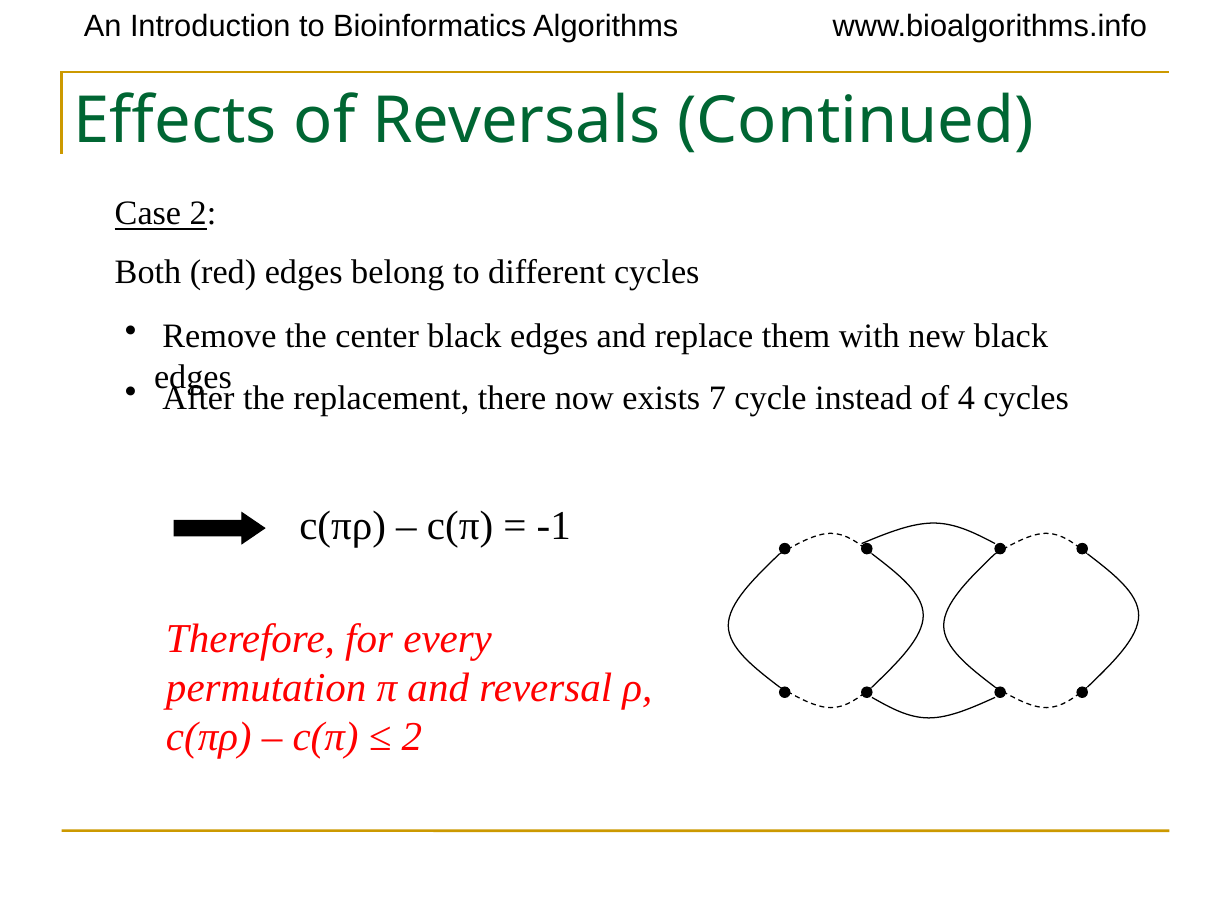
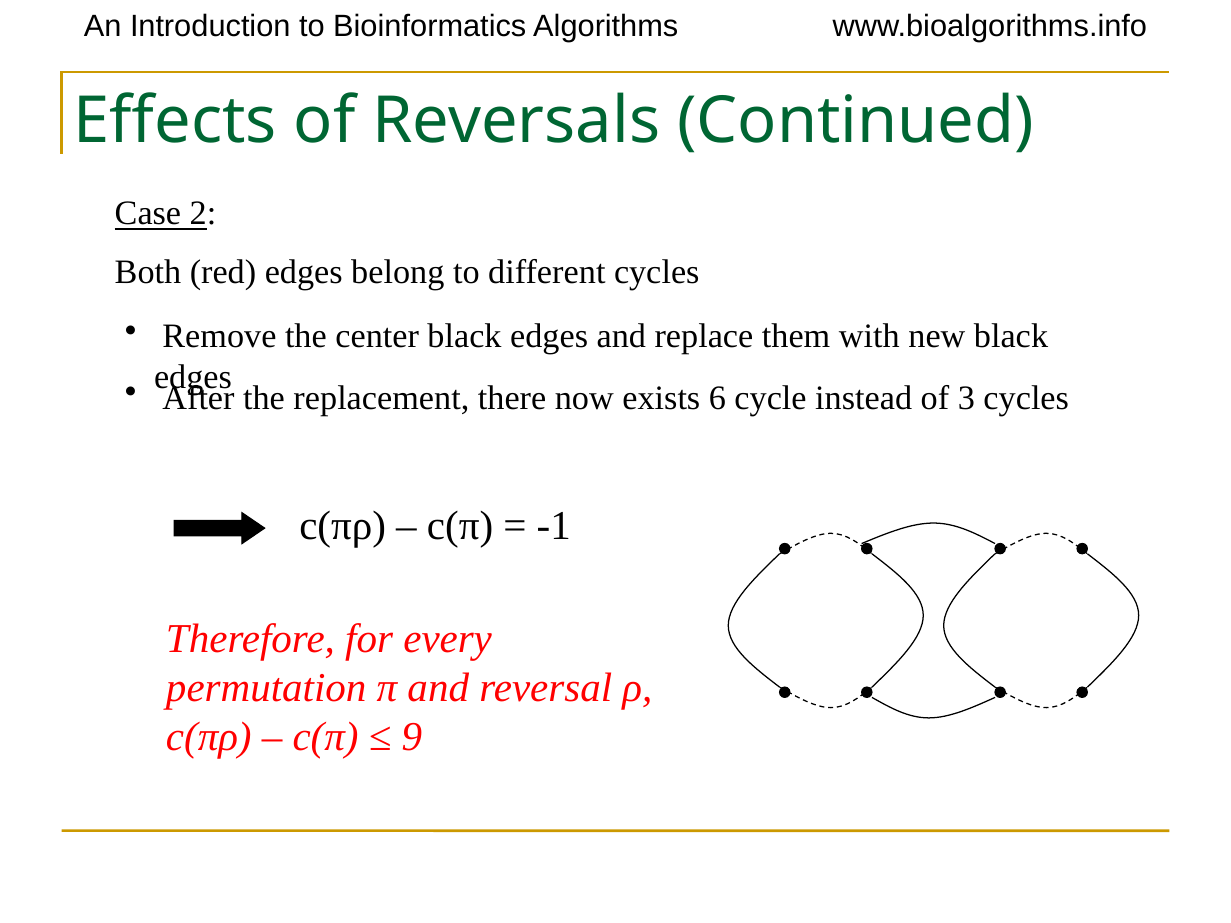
7: 7 -> 6 (717, 398)
4: 4 -> 3 (966, 398)
2: 2 -> 9 (412, 737)
